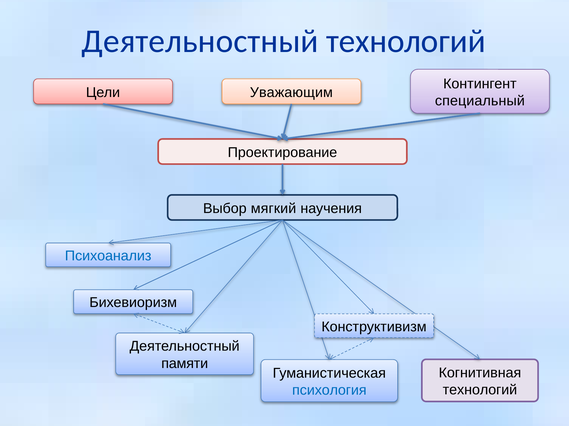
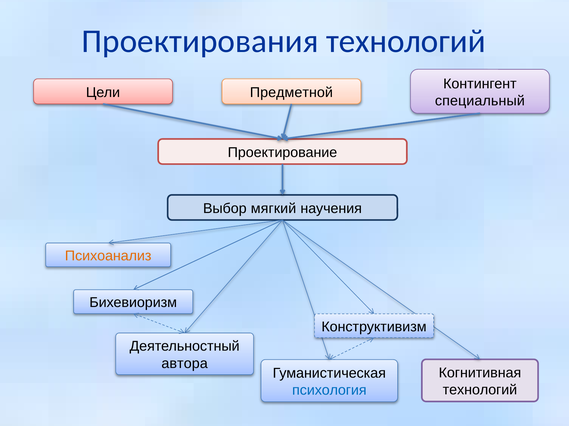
Деятельностный: Деятельностный -> Проектирования (200, 41)
Уважающим: Уважающим -> Предметной (291, 92)
Психоанализ colour: blue -> orange (108, 256)
памяти: памяти -> автора (185, 364)
